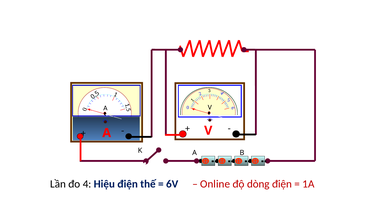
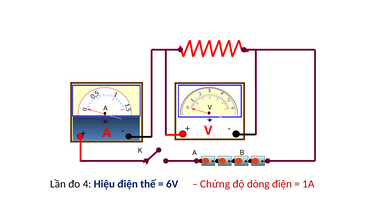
Online: Online -> Chứng (215, 184)
